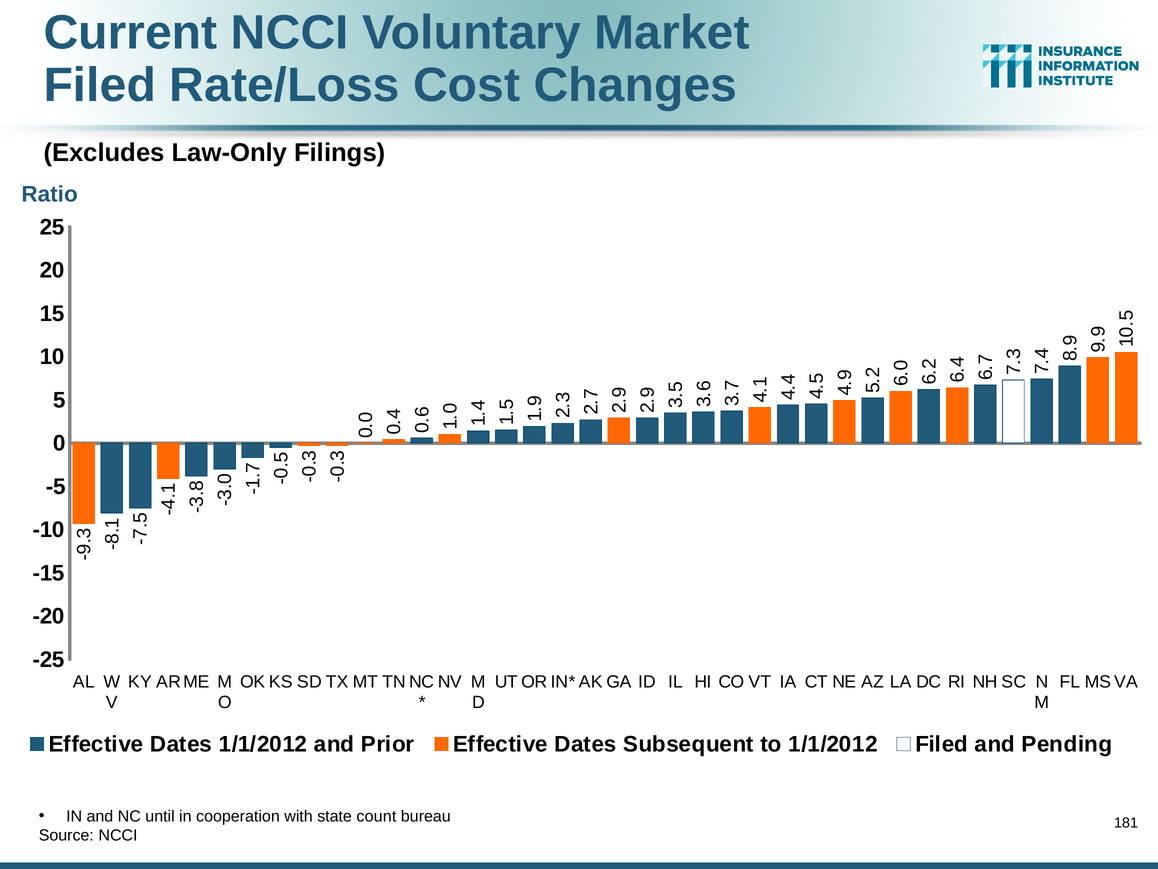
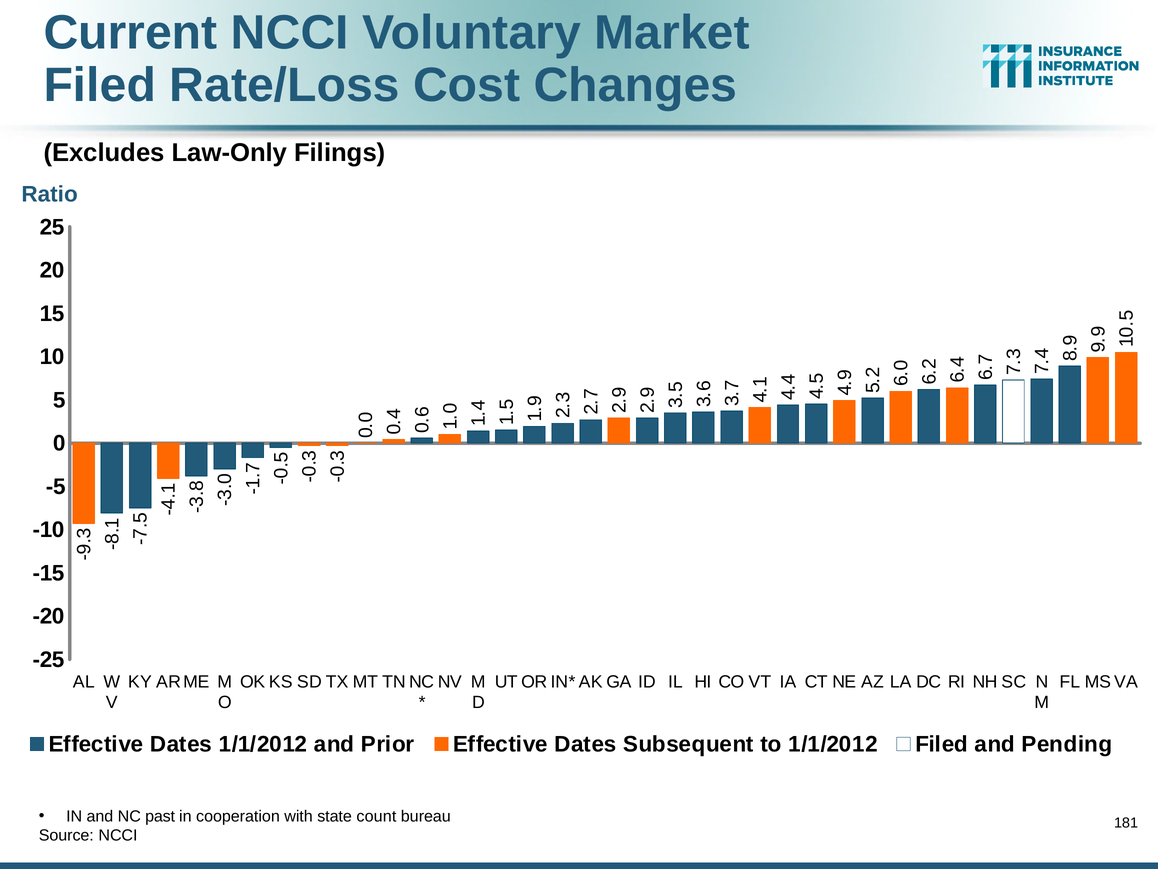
until: until -> past (160, 816)
